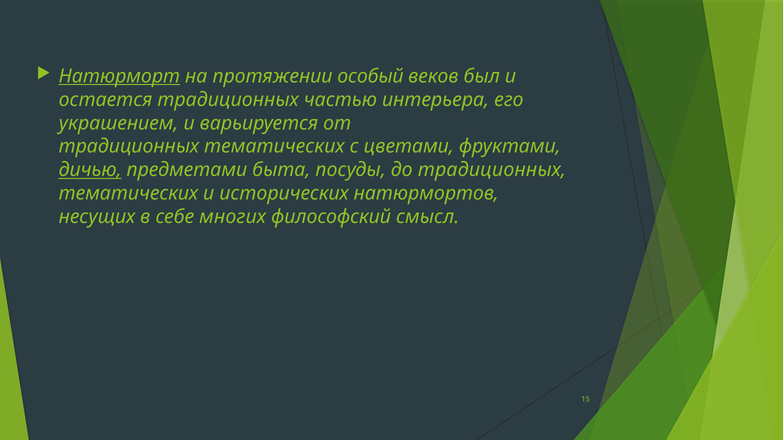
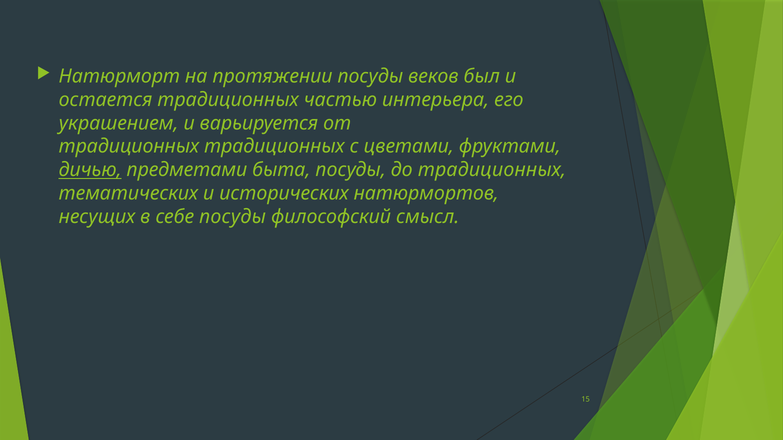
Натюрморт underline: present -> none (119, 76)
протяжении особый: особый -> посуды (370, 76)
тематических: тематических -> традиционных (274, 147)
себе многих: многих -> посуды (233, 217)
